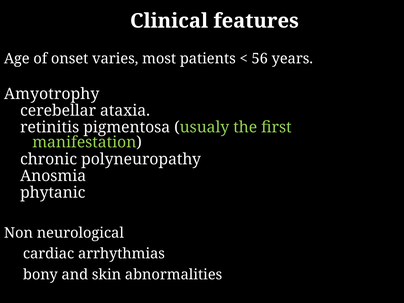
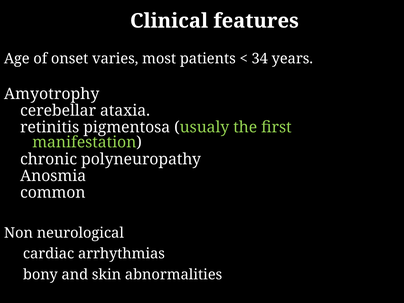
56: 56 -> 34 (260, 59)
phytanic: phytanic -> common (53, 193)
